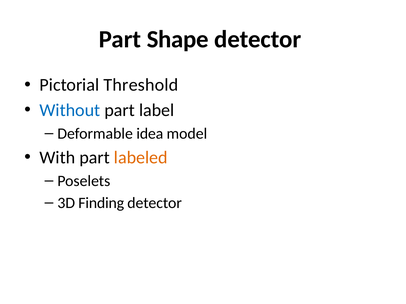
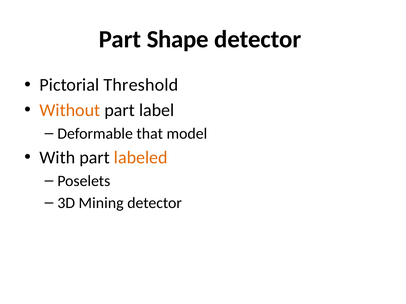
Without colour: blue -> orange (70, 110)
idea: idea -> that (150, 134)
Finding: Finding -> Mining (101, 203)
